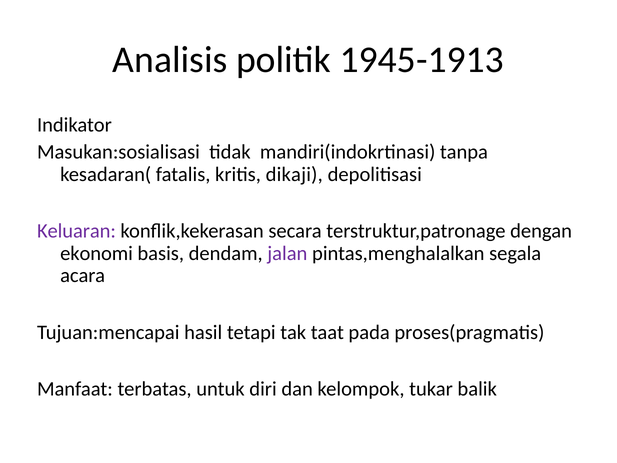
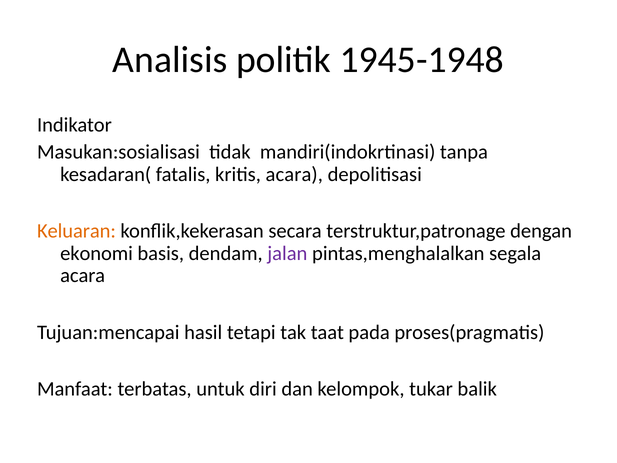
1945-1913: 1945-1913 -> 1945-1948 (422, 60)
kritis dikaji: dikaji -> acara (294, 174)
Keluaran colour: purple -> orange (76, 231)
